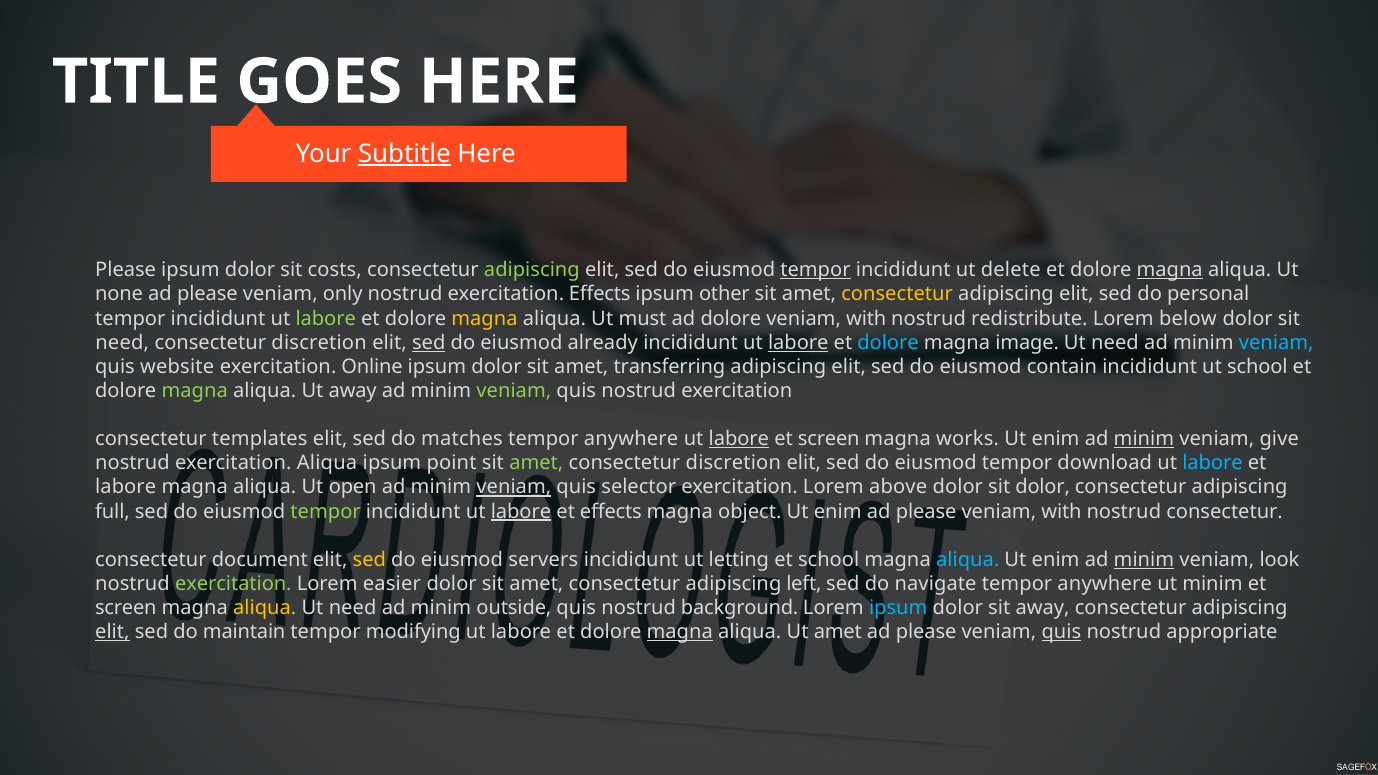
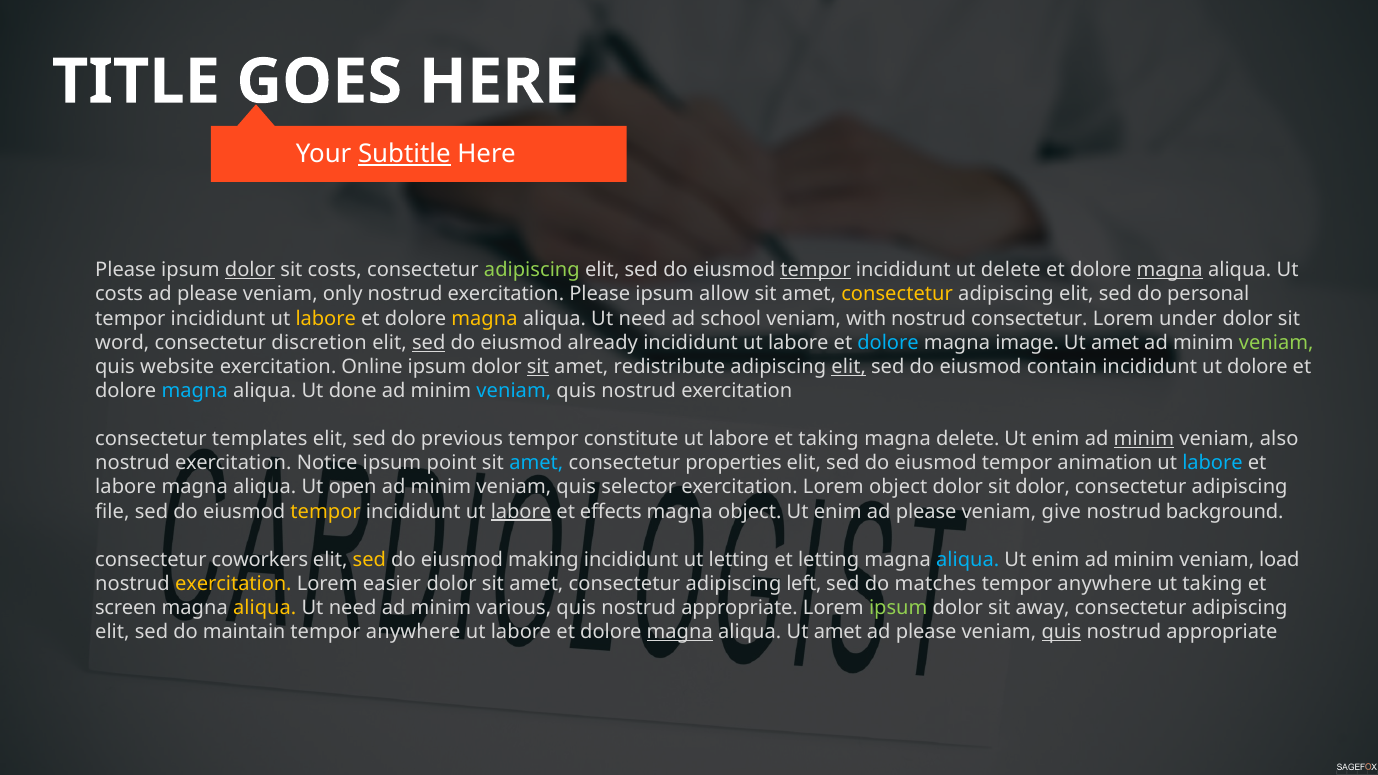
dolor underline: none -> present (250, 270)
none: none -> costs (119, 294)
exercitation Effects: Effects -> Please (600, 294)
other: other -> allow (724, 294)
labore colour: light green -> yellow (326, 319)
must: must -> need (642, 319)
ad dolore: dolore -> school (731, 319)
nostrud redistribute: redistribute -> consectetur (1029, 319)
below: below -> under (1188, 319)
need: need -> word (122, 343)
labore underline: present -> none (798, 343)
need: need -> amet (1115, 343)
veniam colour: light blue -> light green (1276, 343)
sit underline: none -> present (538, 367)
transferring: transferring -> redistribute (669, 367)
elit underline: none -> present (849, 367)
ut school: school -> dolore (1257, 367)
magna colour: light green -> light blue (195, 391)
Ut away: away -> done (353, 391)
veniam colour: light green -> light blue (514, 391)
matches: matches -> previous (462, 439)
anywhere: anywhere -> constitute (631, 439)
labore underline: present -> none (739, 439)
screen: screen -> taking (829, 439)
magna works: works -> delete (968, 439)
give: give -> also (1279, 439)
exercitation Aliqua: Aliqua -> Notice (327, 463)
amet colour: light green -> light blue (536, 463)
discretion: discretion -> properties (734, 463)
download: download -> animation (1105, 463)
veniam underline: present -> none (514, 487)
Lorem above: above -> object (898, 487)
full: full -> file (112, 512)
tempor colour: light green -> yellow (326, 512)
with: with -> give (1061, 512)
nostrud consectetur: consectetur -> background (1225, 512)
document: document -> coworkers (260, 560)
servers: servers -> making (543, 560)
et school: school -> letting (829, 560)
minim underline: present -> none (1144, 560)
look: look -> load (1279, 560)
exercitation colour: light green -> yellow (233, 584)
navigate: navigate -> matches (936, 584)
ut minim: minim -> taking (1212, 584)
outside: outside -> various (514, 608)
background: background -> appropriate (740, 608)
ipsum colour: light blue -> light green (898, 608)
elit underline: present -> none (112, 632)
modifying: modifying -> anywhere (413, 632)
